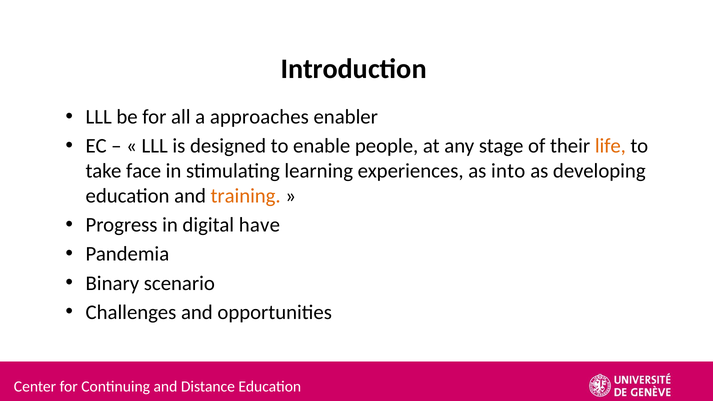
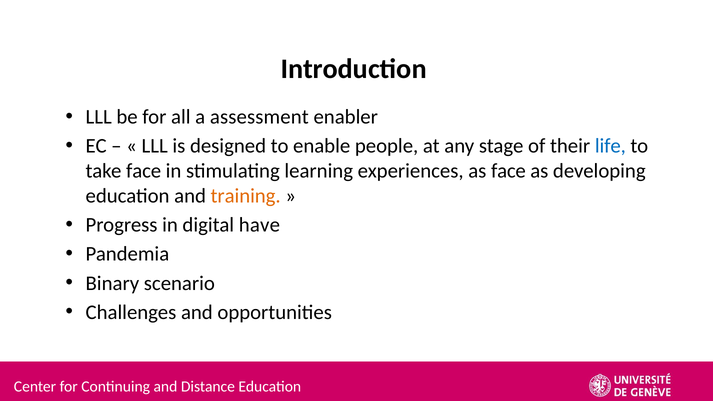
approaches: approaches -> assessment (259, 117)
life colour: orange -> blue (610, 146)
as into: into -> face (508, 171)
